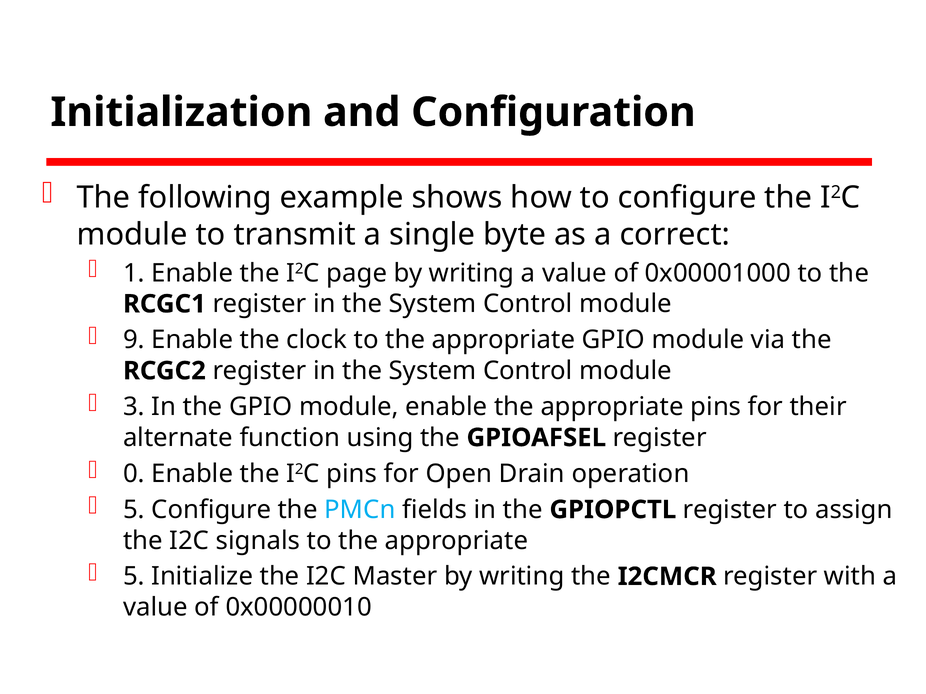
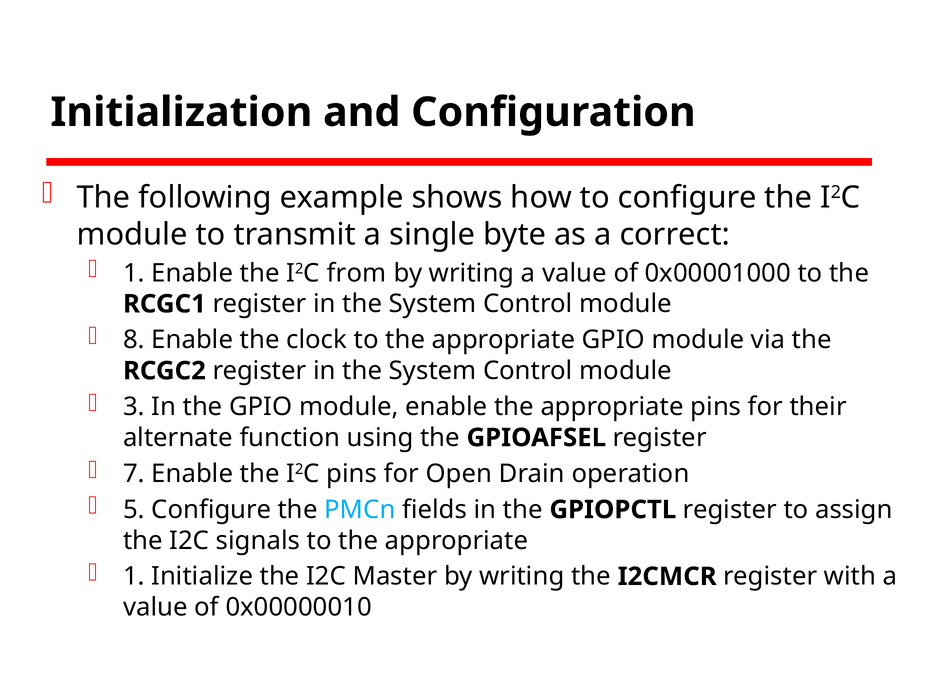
page: page -> from (357, 273)
9: 9 -> 8 (134, 340)
0: 0 -> 7 (134, 474)
5: 5 -> 1 (134, 577)
